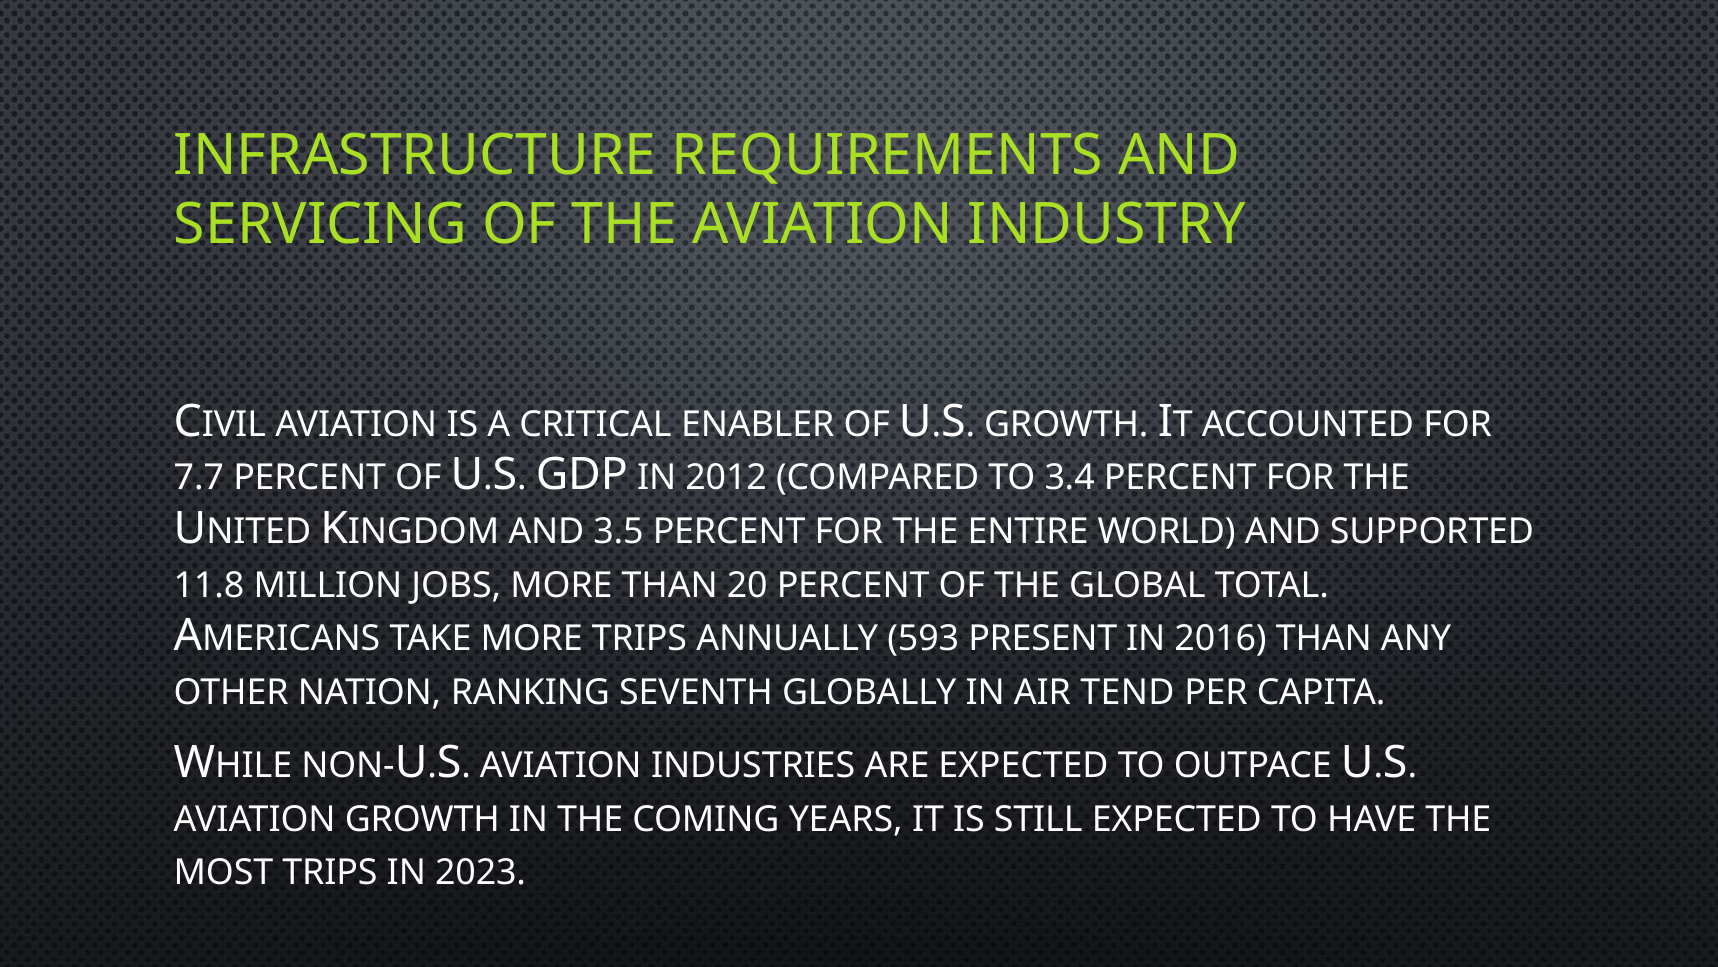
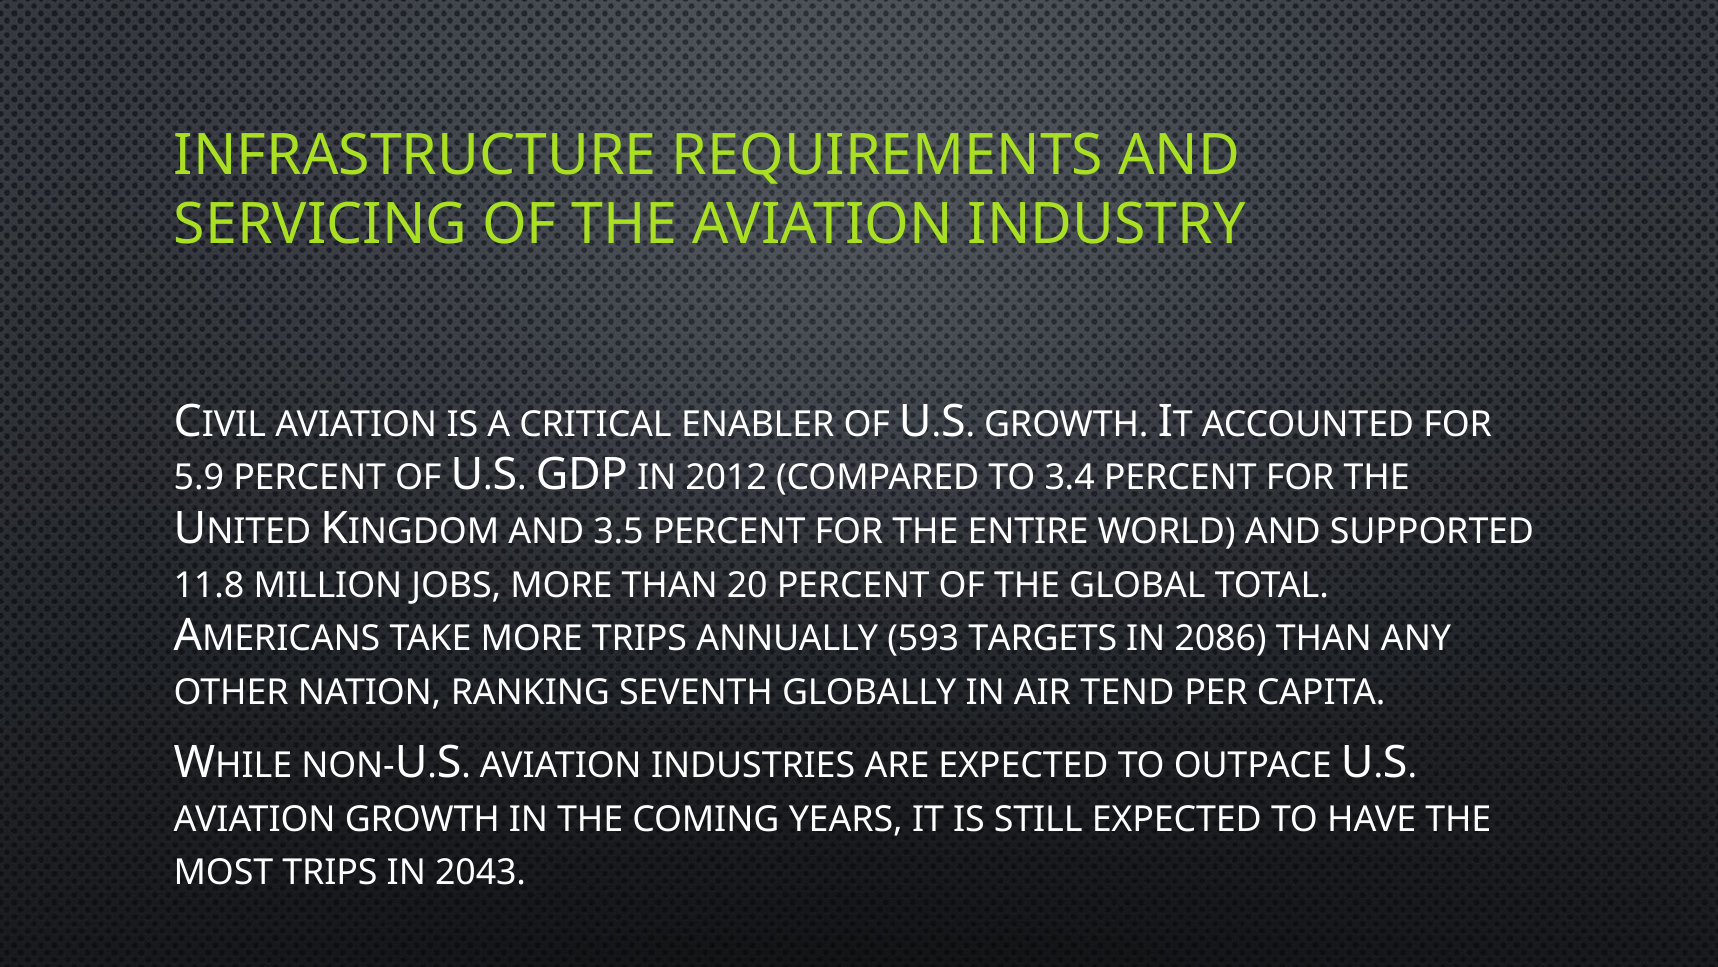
7.7: 7.7 -> 5.9 (199, 478)
PRESENT: PRESENT -> TARGETS (1043, 638)
2016: 2016 -> 2086 (1221, 638)
2023: 2023 -> 2043 (481, 873)
